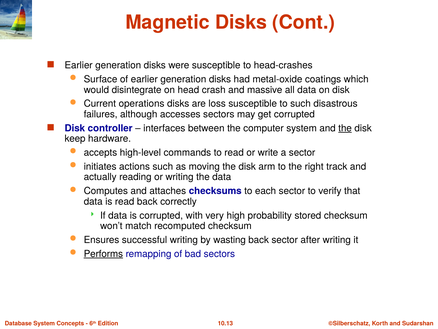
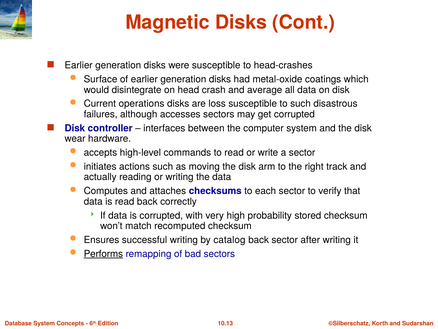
massive: massive -> average (265, 90)
the underline: present -> none (345, 128)
keep: keep -> wear (75, 139)
wasting: wasting -> catalog (229, 240)
